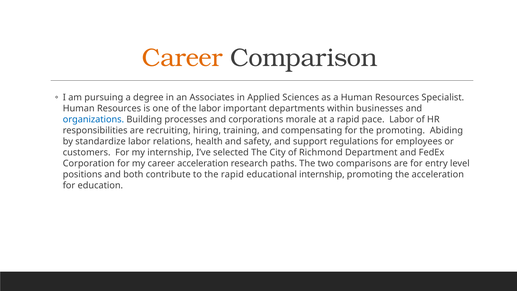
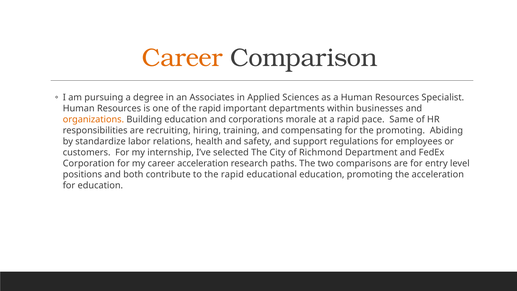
of the labor: labor -> rapid (210, 108)
organizations colour: blue -> orange (93, 119)
Building processes: processes -> education (186, 119)
pace Labor: Labor -> Same (401, 119)
educational internship: internship -> education (322, 174)
